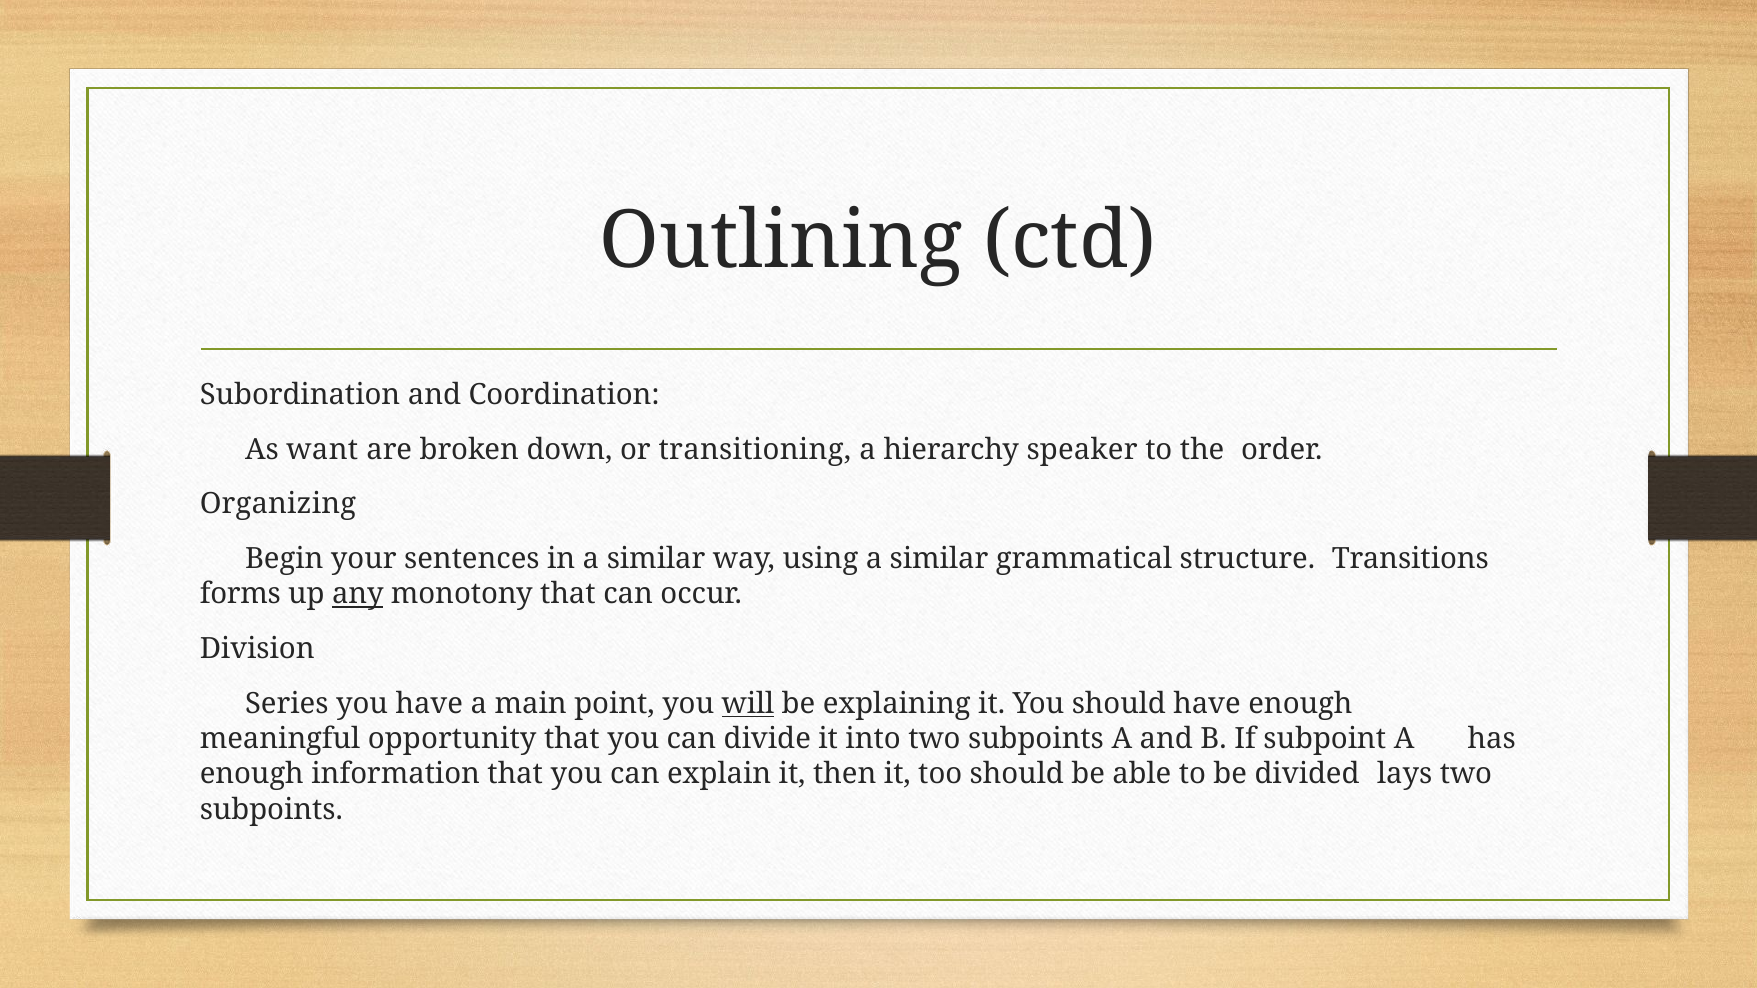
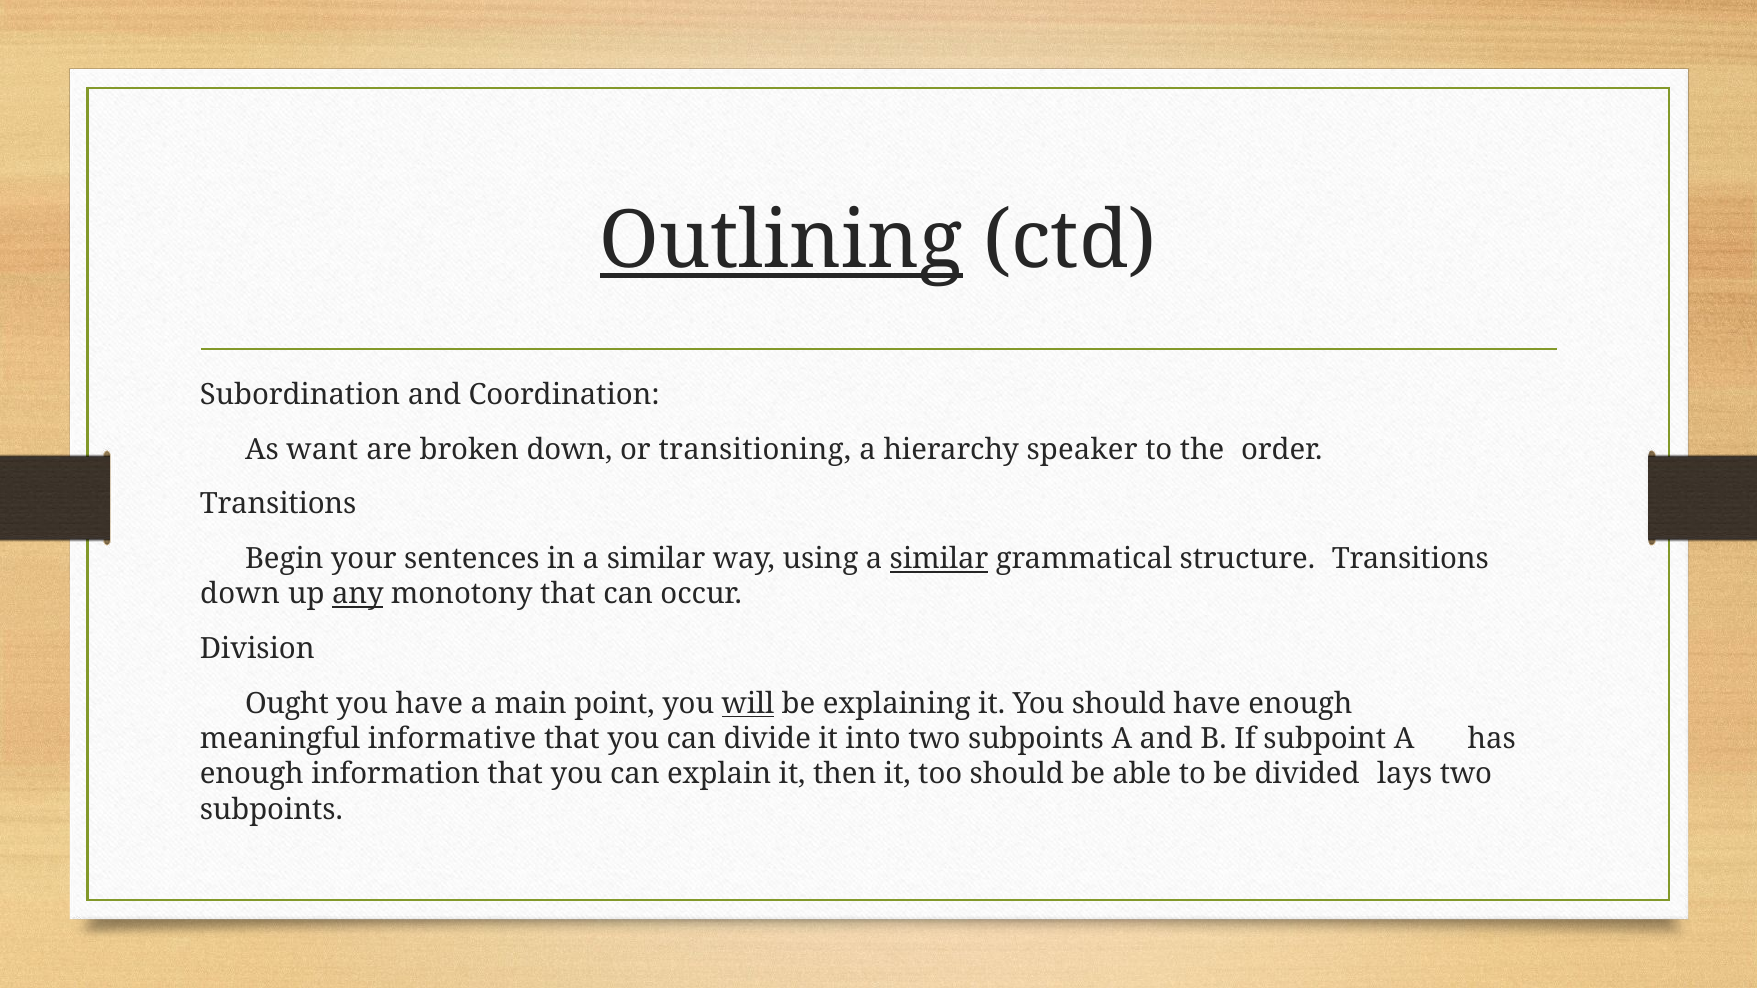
Outlining underline: none -> present (781, 241)
Organizing: Organizing -> Transitions (278, 504)
similar underline: none -> present (939, 559)
forms: forms -> down (240, 594)
Series: Series -> Ought (287, 704)
opportunity: opportunity -> informative (452, 739)
